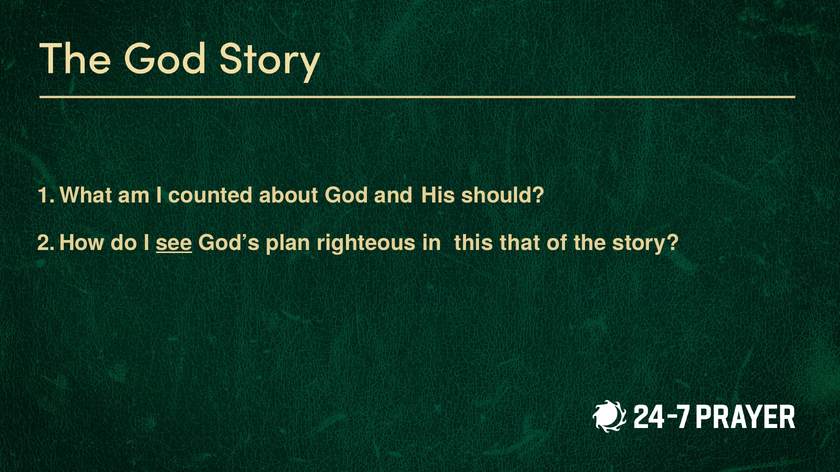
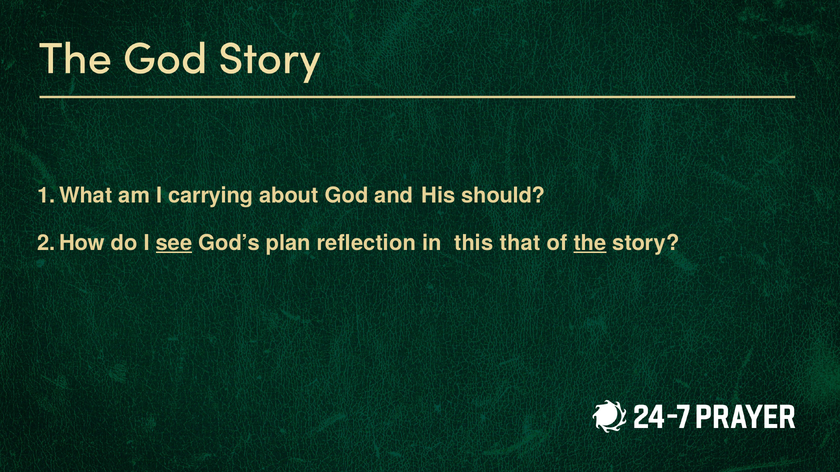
counted: counted -> carrying (211, 196)
righteous: righteous -> reflection (366, 243)
the underline: none -> present (590, 243)
